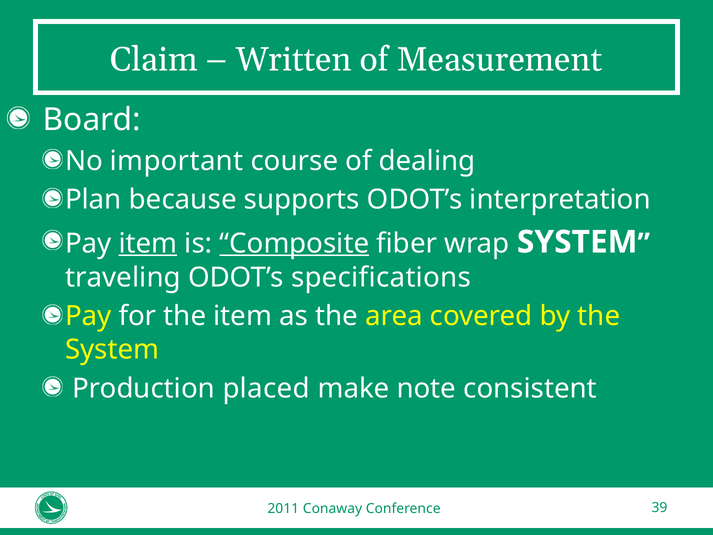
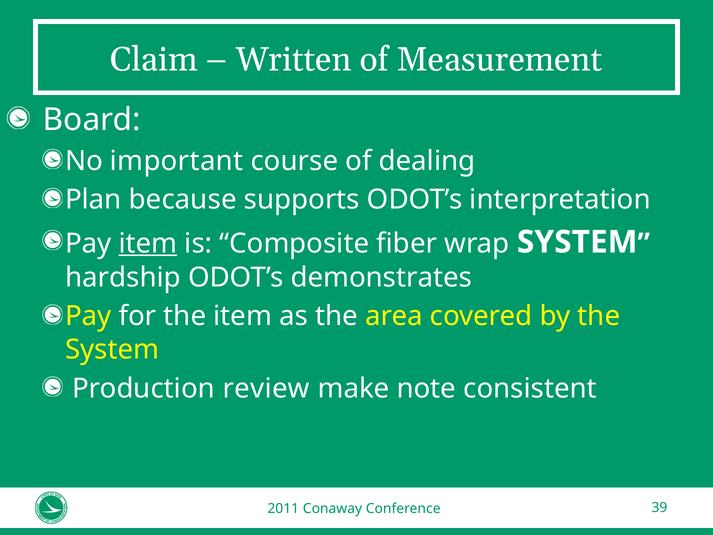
Composite underline: present -> none (294, 243)
traveling: traveling -> hardship (123, 277)
specifications: specifications -> demonstrates (381, 277)
placed: placed -> review (266, 388)
